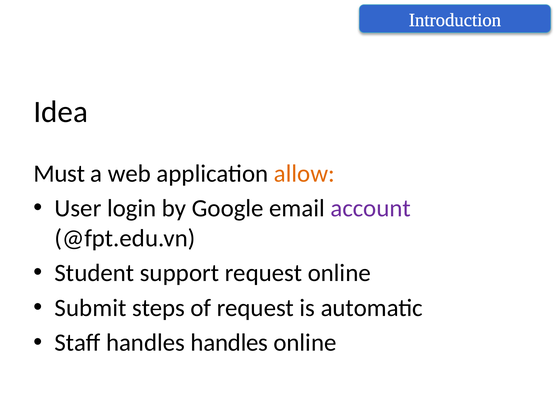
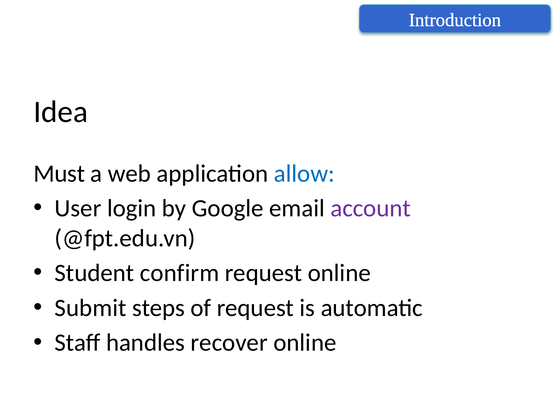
allow colour: orange -> blue (304, 173)
support: support -> confirm (179, 273)
handles handles: handles -> recover (229, 343)
